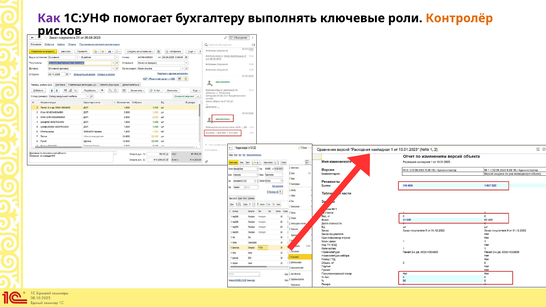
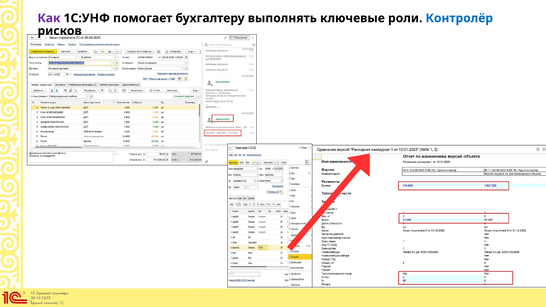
Контролёр colour: orange -> blue (459, 18)
